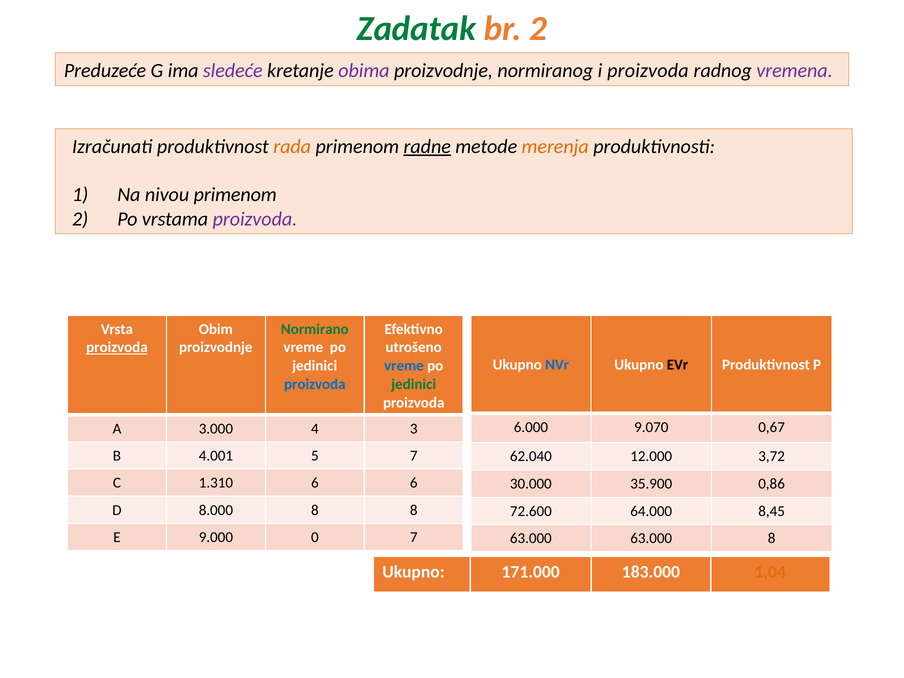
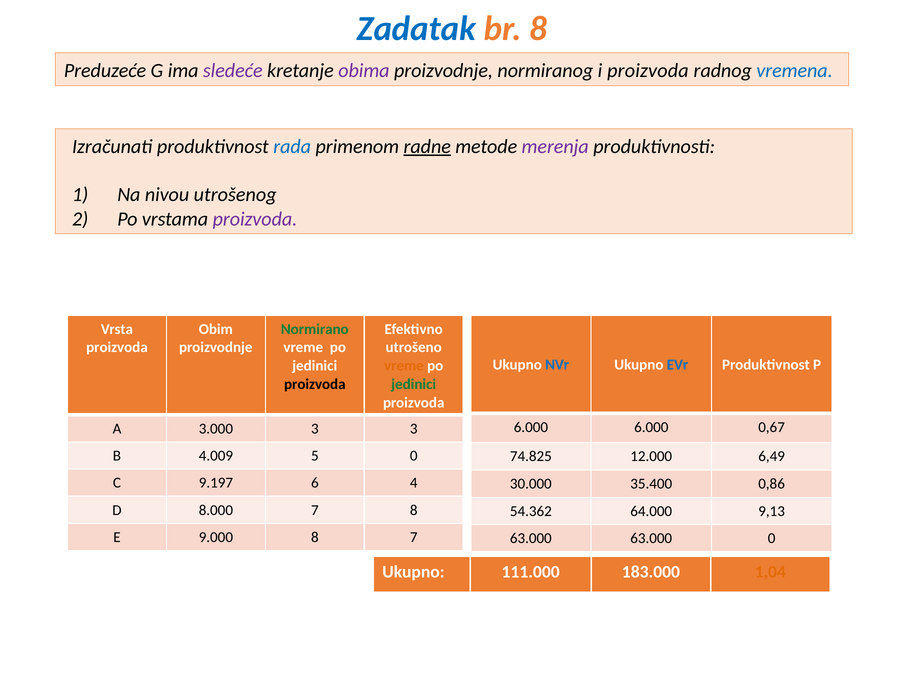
Zadatak colour: green -> blue (416, 29)
br 2: 2 -> 8 (538, 29)
vremena colour: purple -> blue (795, 71)
rada colour: orange -> blue (292, 147)
merenja colour: orange -> purple (555, 147)
nivou primenom: primenom -> utrošenog (235, 195)
proizvoda underline: present -> none (117, 347)
EVr colour: black -> blue (677, 365)
vreme colour: blue -> orange (404, 366)
proizvoda colour: blue -> black (315, 384)
6.000 9.070: 9.070 -> 6.000 (651, 427)
3.000 4: 4 -> 3 (315, 429)
4.001: 4.001 -> 4.009 (216, 456)
5 7: 7 -> 0 (414, 456)
62.040: 62.040 -> 74.825 (531, 456)
3,72: 3,72 -> 6,49 (772, 456)
1.310: 1.310 -> 9.197 (216, 483)
6 6: 6 -> 4 (414, 483)
35.900: 35.900 -> 35.400 (651, 484)
8.000 8: 8 -> 7 (315, 510)
72.600: 72.600 -> 54.362 (531, 511)
8,45: 8,45 -> 9,13 (772, 511)
9.000 0: 0 -> 8 (315, 537)
63.000 8: 8 -> 0 (772, 538)
171.000: 171.000 -> 111.000 (531, 572)
